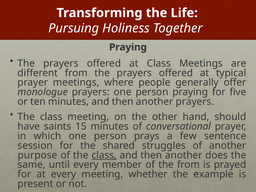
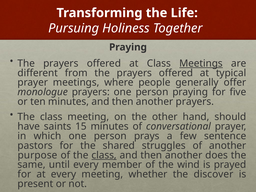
Meetings underline: none -> present (201, 63)
session: session -> pastors (35, 146)
the from: from -> wind (188, 165)
example: example -> discover (213, 174)
